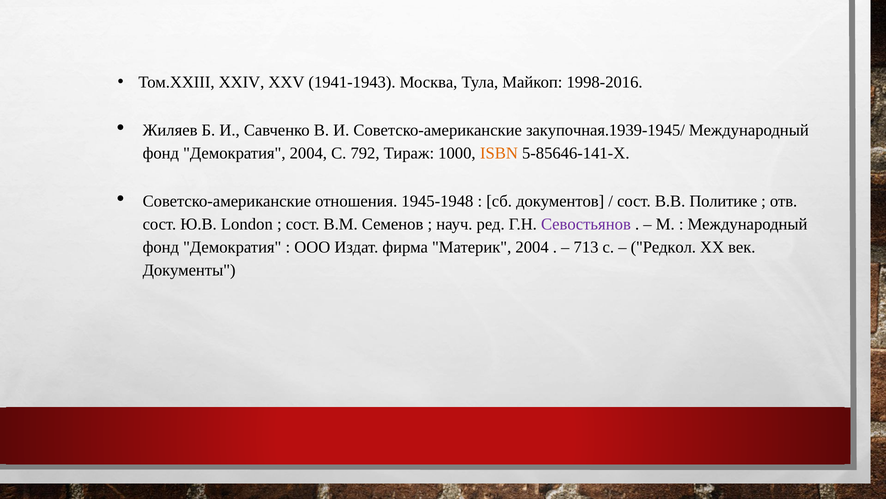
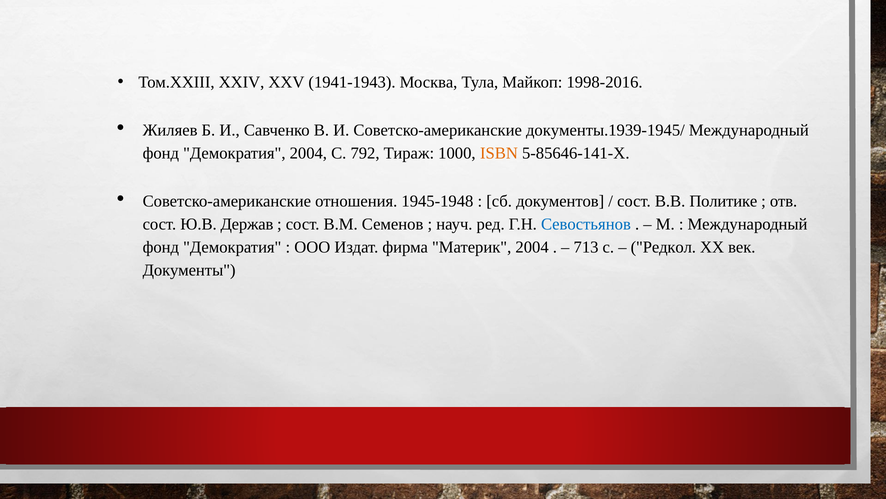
закупочная.1939-1945/: закупочная.1939-1945/ -> документы.1939-1945/ (605, 130)
London: London -> Держав (247, 224)
Севостьянов colour: purple -> blue (586, 224)
